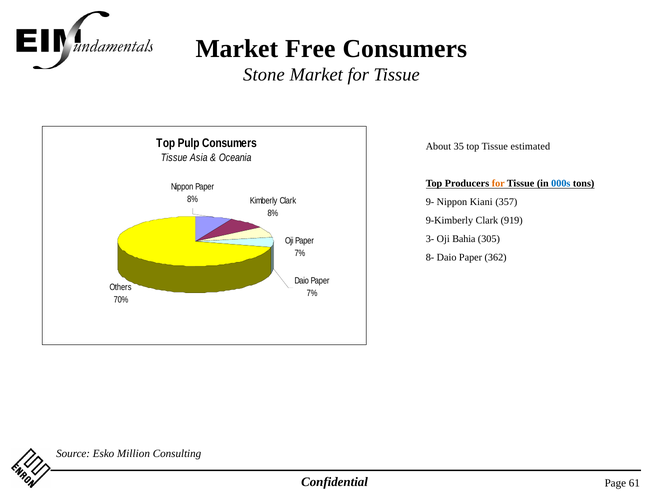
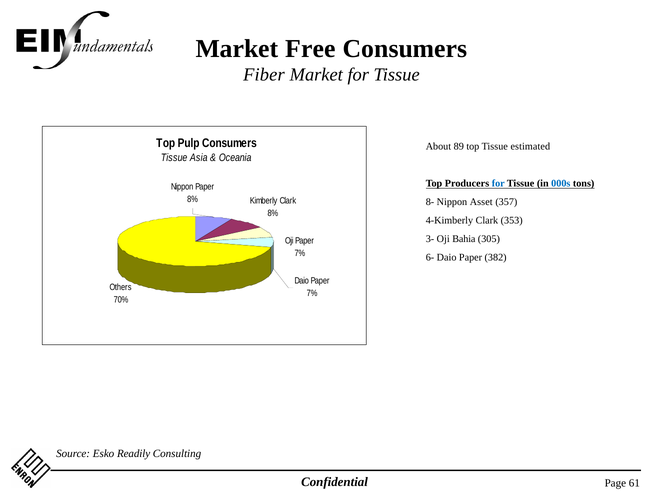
Stone: Stone -> Fiber (264, 75)
35: 35 -> 89 (459, 146)
for colour: orange -> blue (498, 183)
9-: 9- -> 8- (430, 202)
Kiani: Kiani -> Asset (481, 202)
9-Kimberly: 9-Kimberly -> 4-Kimberly (449, 220)
919: 919 -> 353 (512, 220)
8-: 8- -> 6- (430, 257)
362: 362 -> 382 (496, 257)
Million: Million -> Readily (134, 453)
